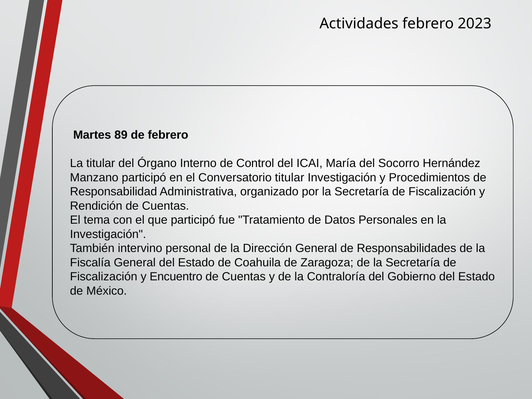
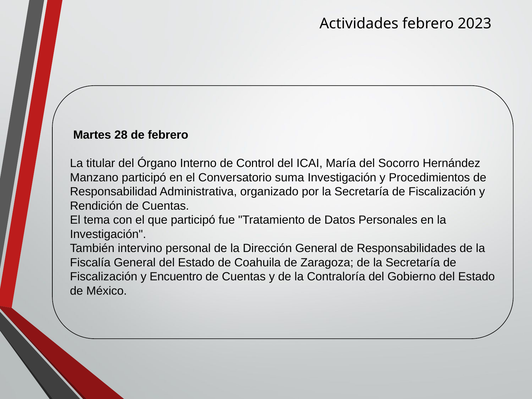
89: 89 -> 28 (121, 135)
Conversatorio titular: titular -> suma (290, 178)
